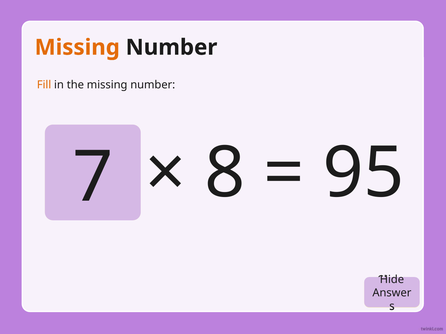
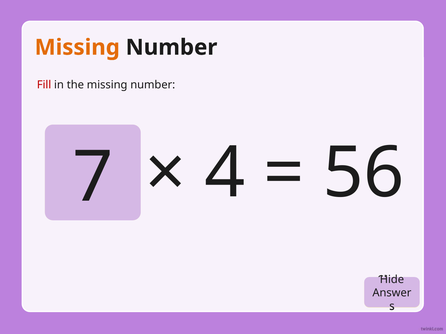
Fill colour: orange -> red (44, 85)
8: 8 -> 4 (225, 173)
95: 95 -> 56 (364, 173)
